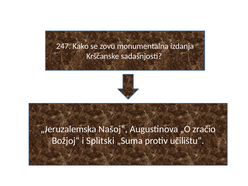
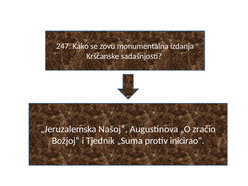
Splitski: Splitski -> Tjednik (100, 141)
učilištu“: učilištu“ -> inicirao“ (187, 141)
